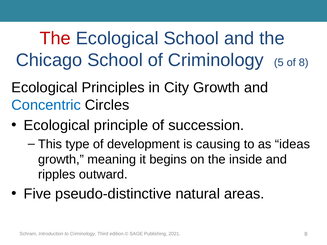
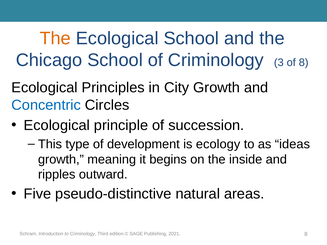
The colour: red -> orange (55, 38)
5: 5 -> 3 (279, 63)
causing: causing -> ecology (218, 144)
